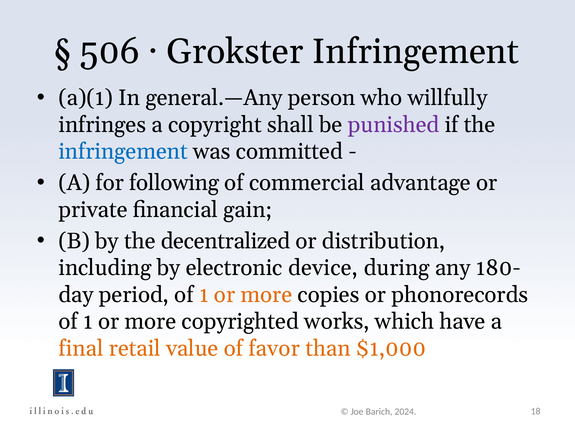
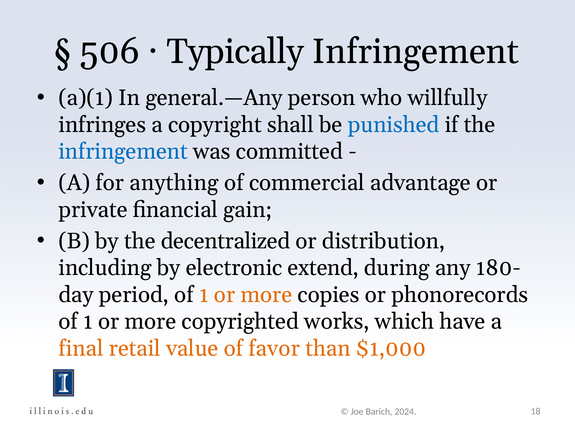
Grokster: Grokster -> Typically (235, 51)
punished colour: purple -> blue (394, 125)
following: following -> anything (174, 183)
device: device -> extend (323, 268)
